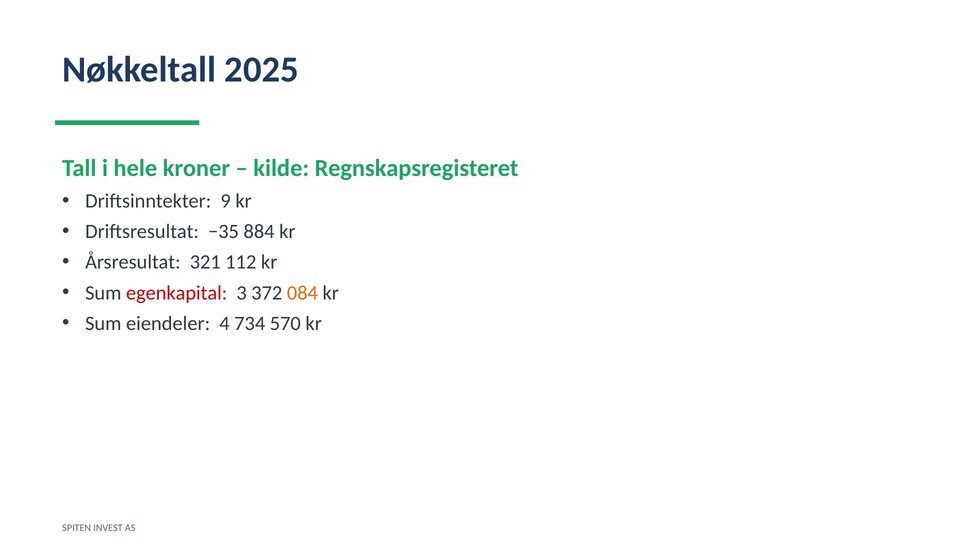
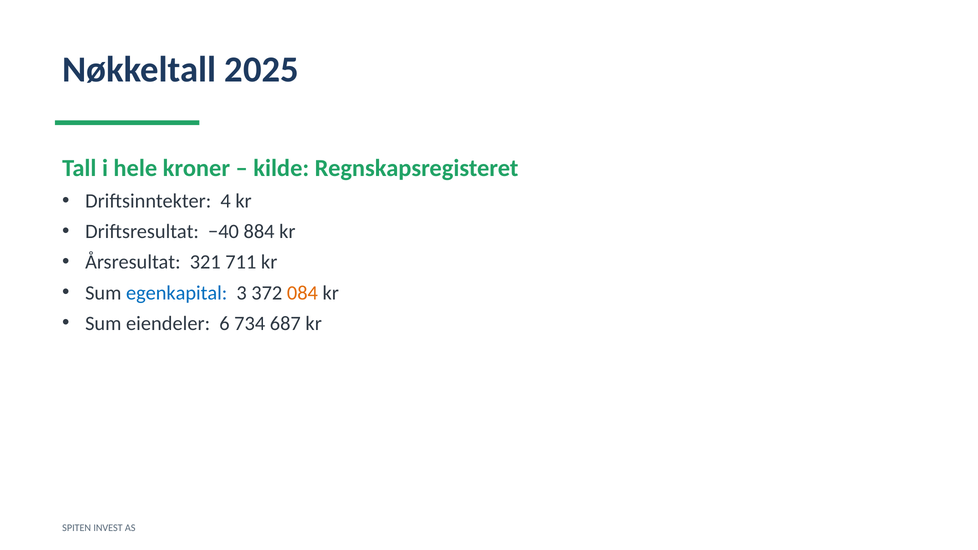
9: 9 -> 4 (226, 201)
−35: −35 -> −40 (224, 232)
112: 112 -> 711 (241, 262)
egenkapital colour: red -> blue (177, 293)
4: 4 -> 6 (224, 323)
570: 570 -> 687 (285, 323)
